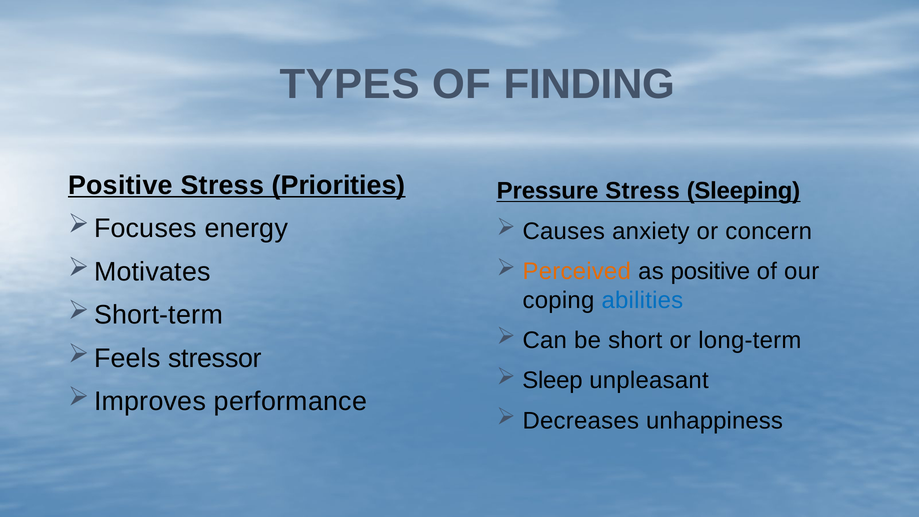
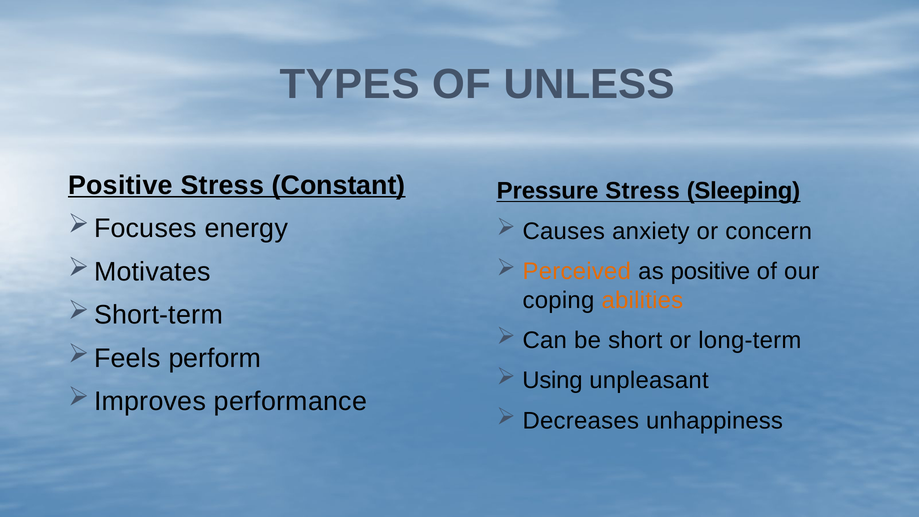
FINDING: FINDING -> UNLESS (589, 84)
Priorities: Priorities -> Constant (339, 185)
abilities colour: blue -> orange (642, 300)
stressor: stressor -> perform (215, 358)
Sleep: Sleep -> Using (552, 381)
